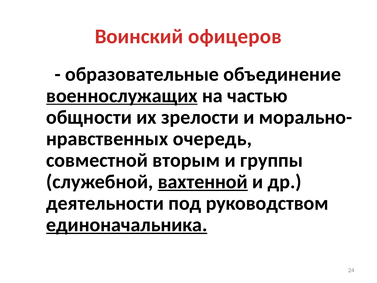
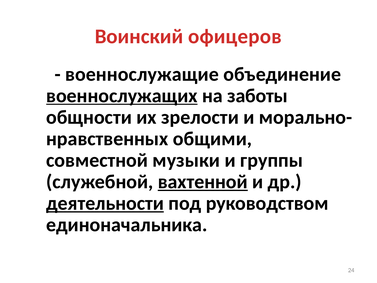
образовательные: образовательные -> военнослужащие (142, 74)
частью: частью -> заботы (257, 96)
очередь: очередь -> общими (212, 139)
вторым: вторым -> музыки (186, 160)
деятельности underline: none -> present (105, 203)
единоначальника underline: present -> none (127, 225)
